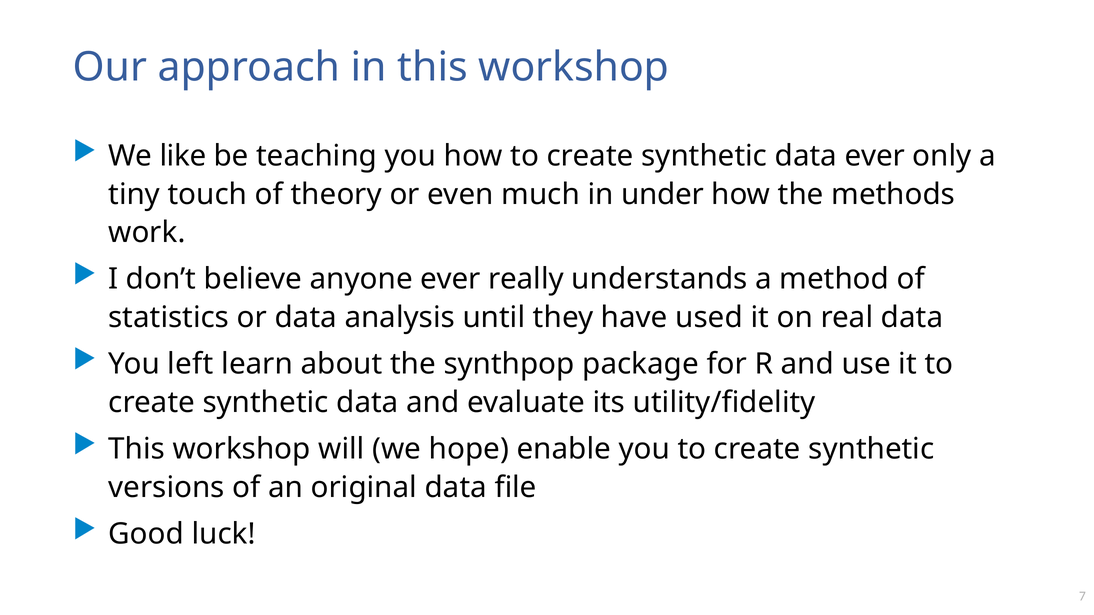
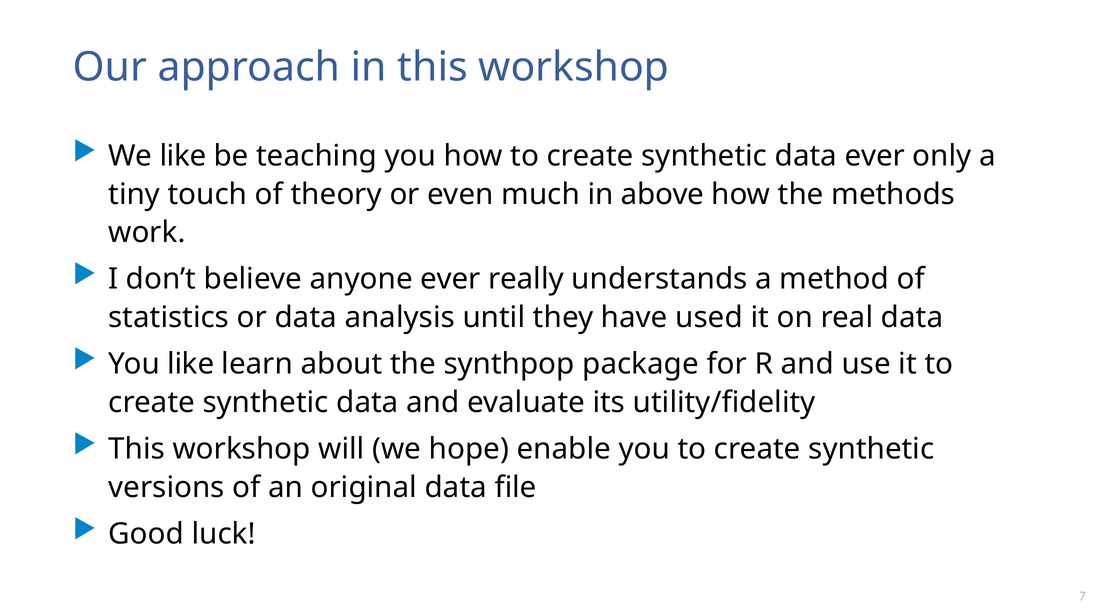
under: under -> above (662, 194)
You left: left -> like (191, 364)
